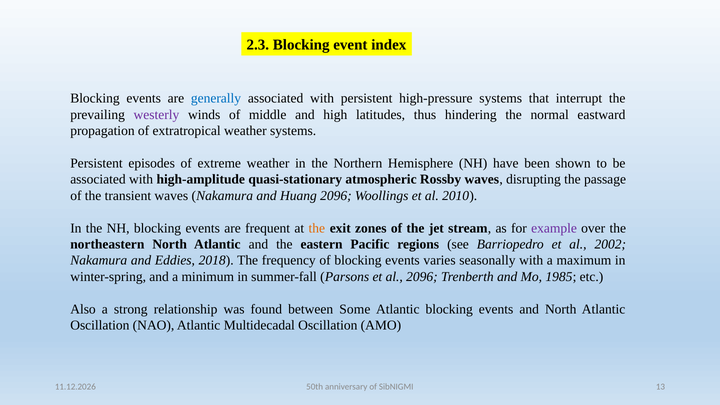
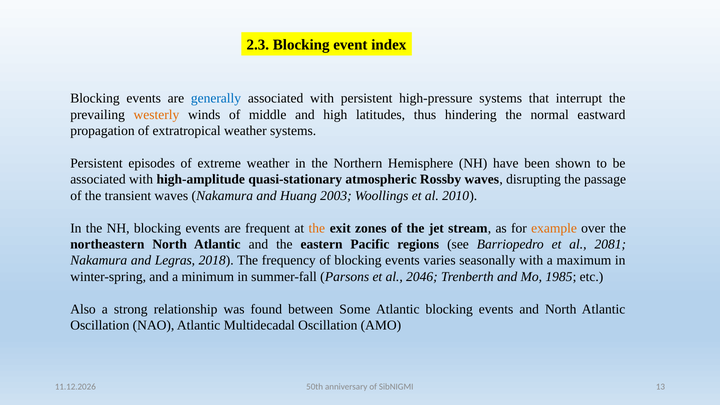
westerly colour: purple -> orange (156, 115)
Huang 2096: 2096 -> 2003 (336, 196)
example colour: purple -> orange (554, 228)
2002: 2002 -> 2081 (610, 244)
Eddies: Eddies -> Legras (175, 260)
al 2096: 2096 -> 2046 (422, 277)
